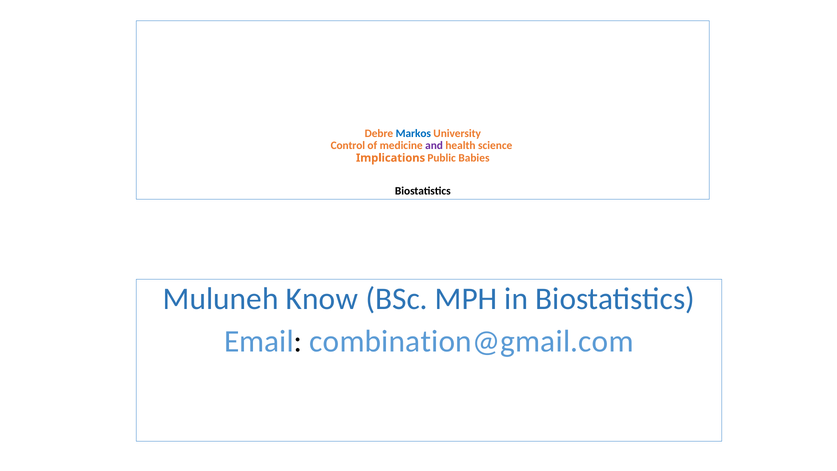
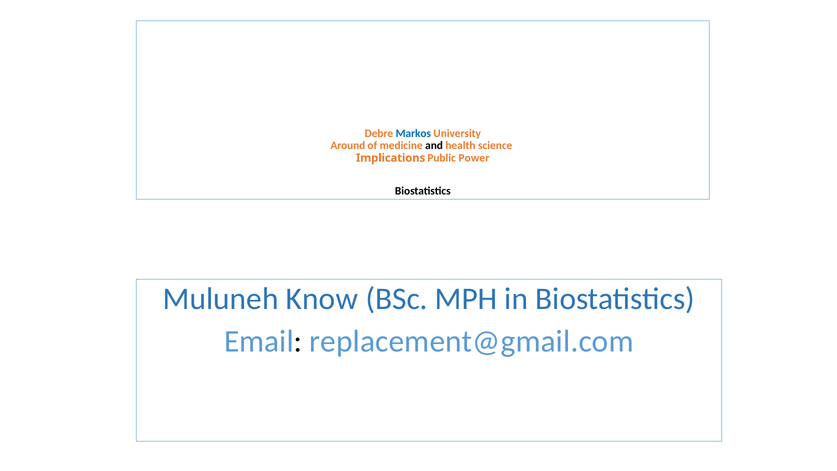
Control: Control -> Around (348, 146)
and colour: purple -> black (434, 146)
Babies: Babies -> Power (474, 158)
combination@gmail.com: combination@gmail.com -> replacement@gmail.com (472, 341)
